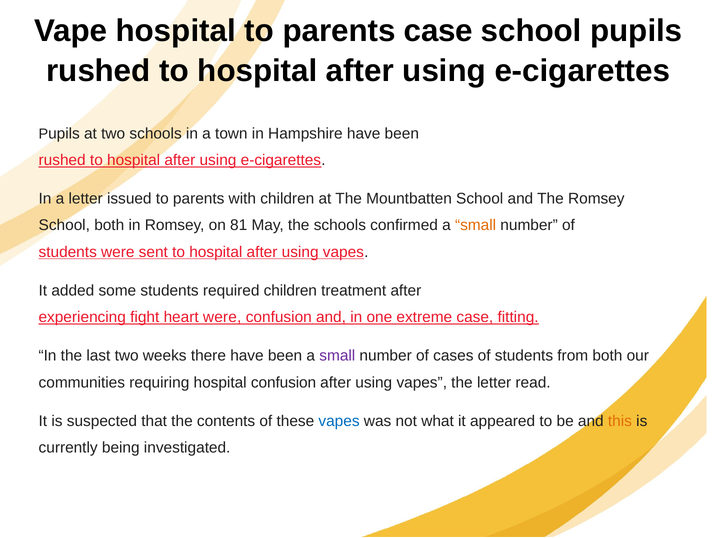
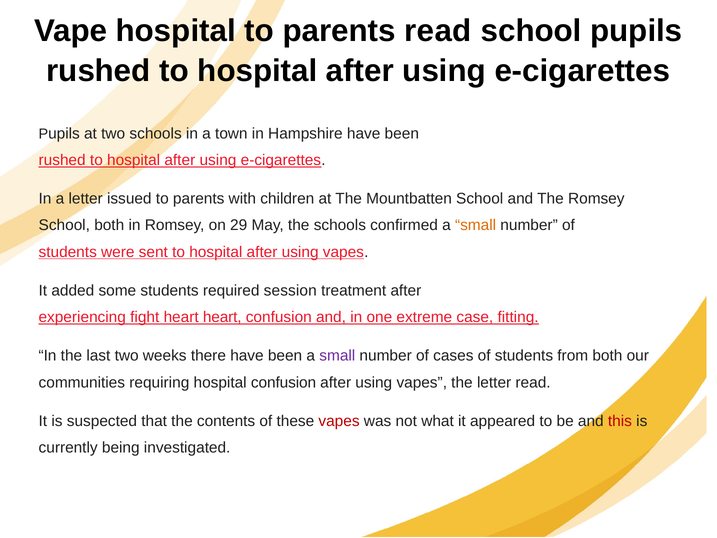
parents case: case -> read (438, 31)
81: 81 -> 29 (239, 225)
required children: children -> session (290, 290)
heart were: were -> heart (222, 317)
vapes colour: blue -> red (339, 421)
this colour: orange -> red (620, 421)
